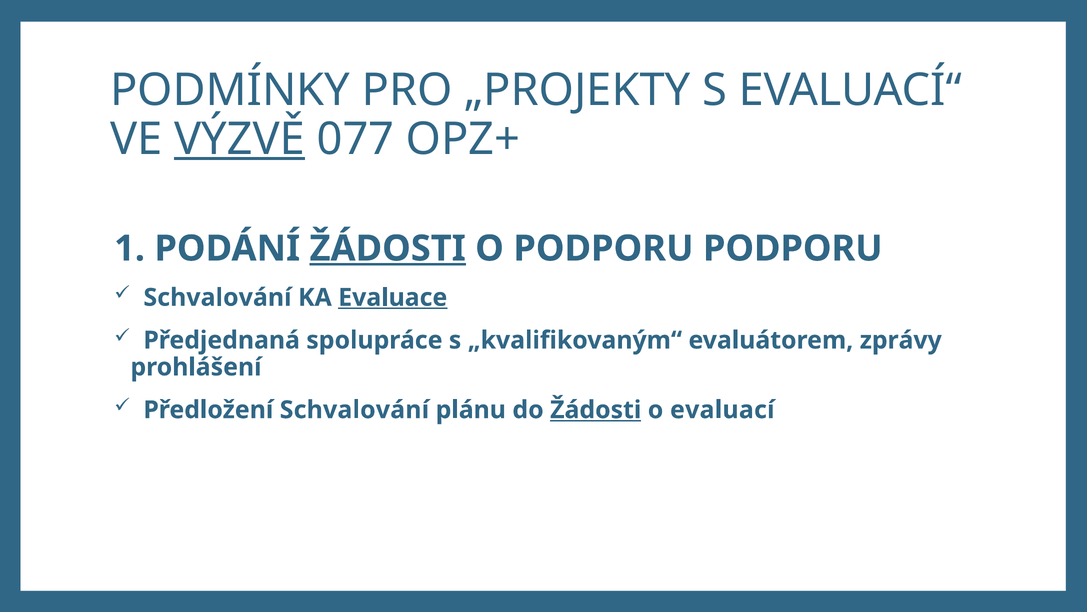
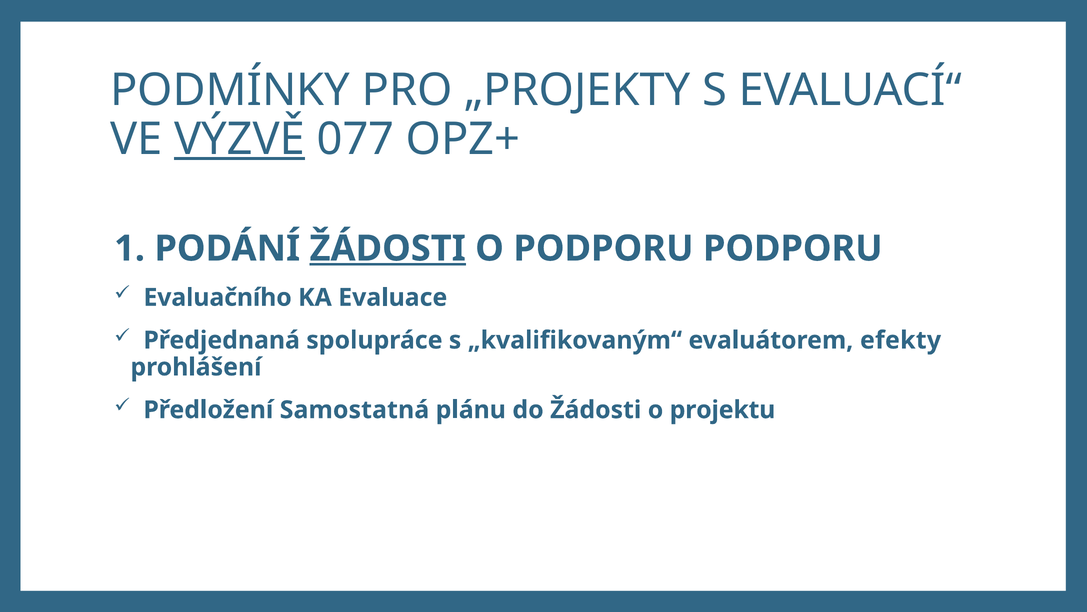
Schvalování: Schvalování -> Evaluačního (218, 297)
Evaluace underline: present -> none (393, 297)
zprávy: zprávy -> efekty (901, 340)
Předložení Schvalování: Schvalování -> Samostatná (354, 410)
Žádosti underline: present -> none (596, 410)
evaluací: evaluací -> projektu (723, 410)
